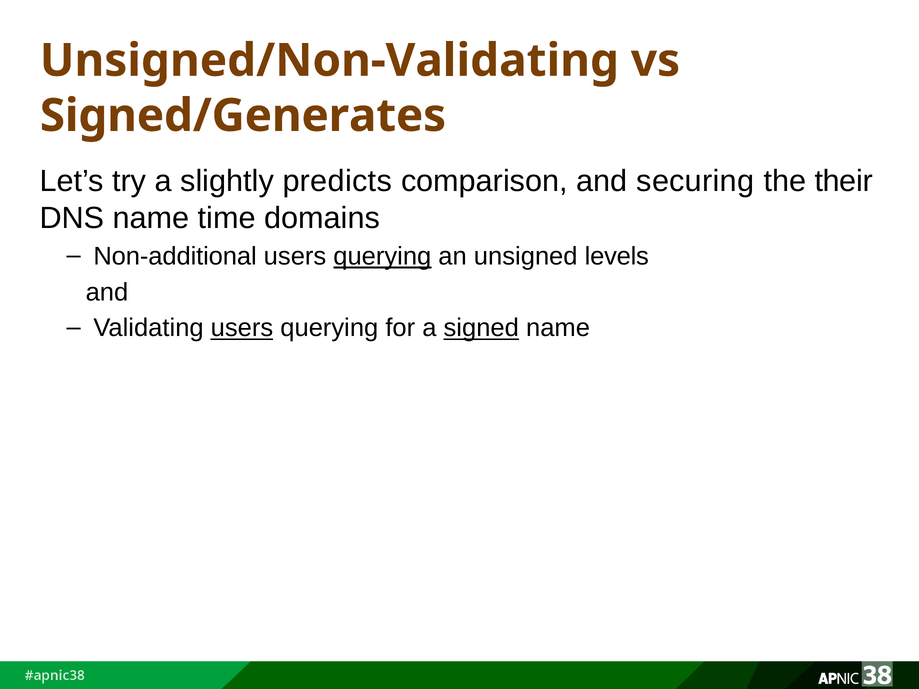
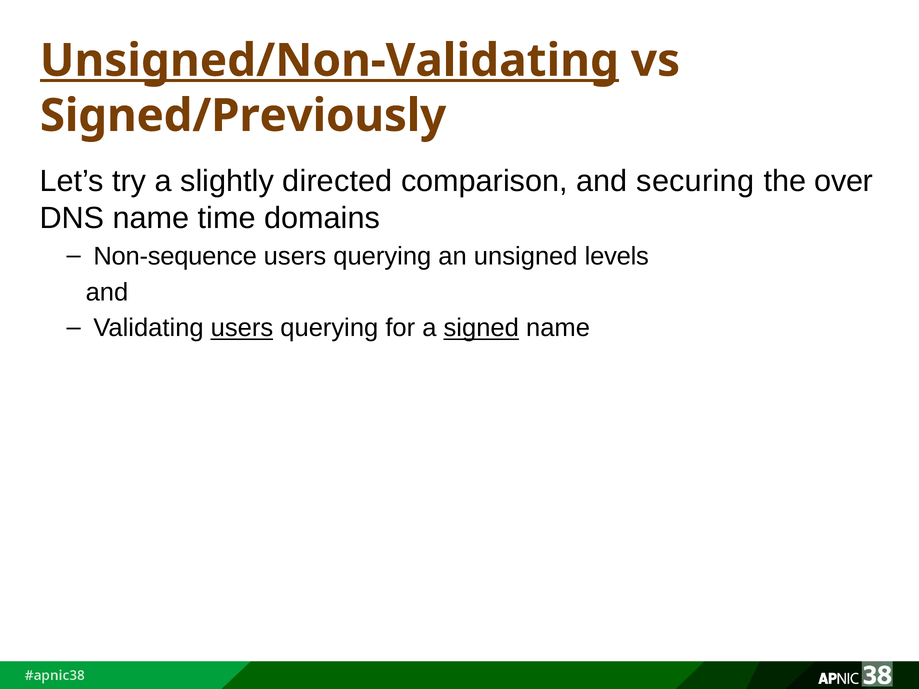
Unsigned/Non-Validating underline: none -> present (329, 61)
Signed/Generates: Signed/Generates -> Signed/Previously (243, 116)
predicts: predicts -> directed (337, 181)
their: their -> over (844, 181)
Non-additional: Non-additional -> Non-sequence (175, 257)
querying underline: present -> none (382, 257)
